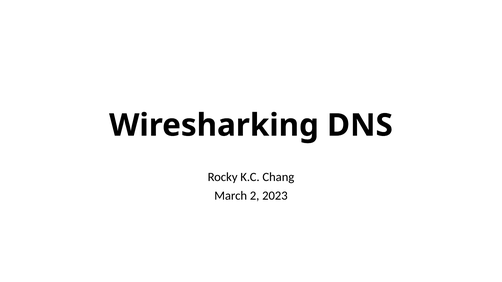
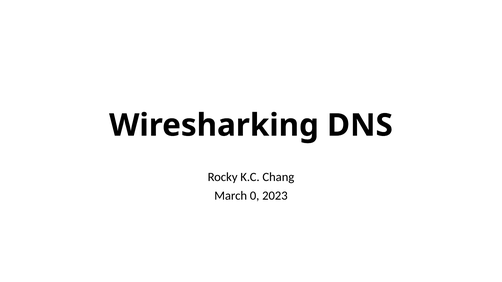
2: 2 -> 0 (255, 196)
